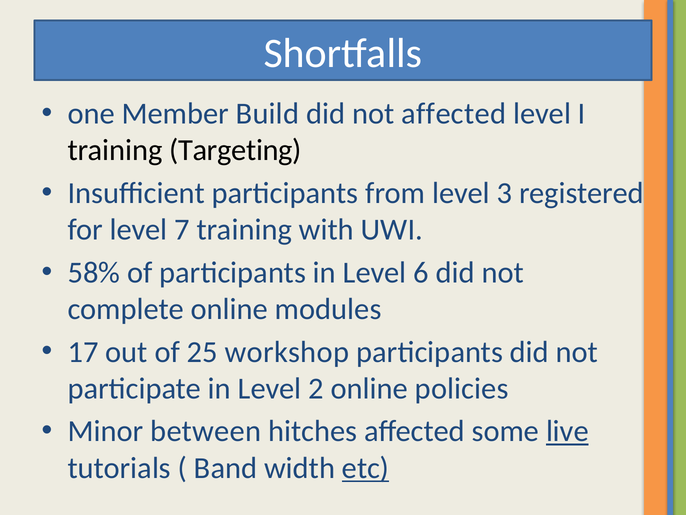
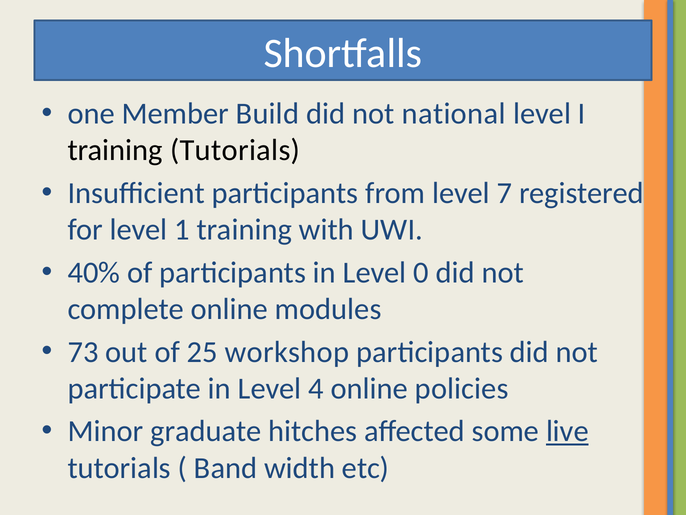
not affected: affected -> national (454, 114)
training Targeting: Targeting -> Tutorials (235, 150)
3: 3 -> 7 (504, 193)
7: 7 -> 1 (182, 230)
58%: 58% -> 40% (94, 272)
6: 6 -> 0 (421, 272)
17: 17 -> 73 (83, 352)
2: 2 -> 4 (316, 388)
between: between -> graduate (206, 431)
etc underline: present -> none (366, 468)
